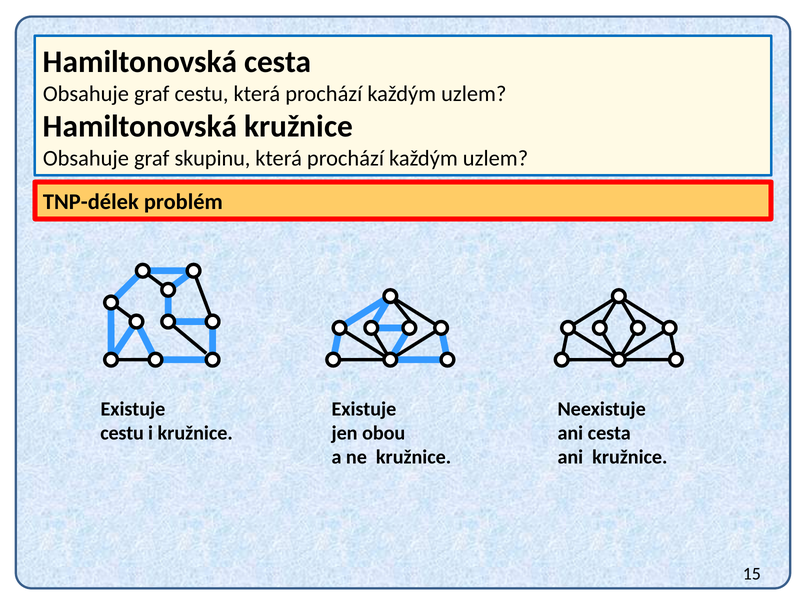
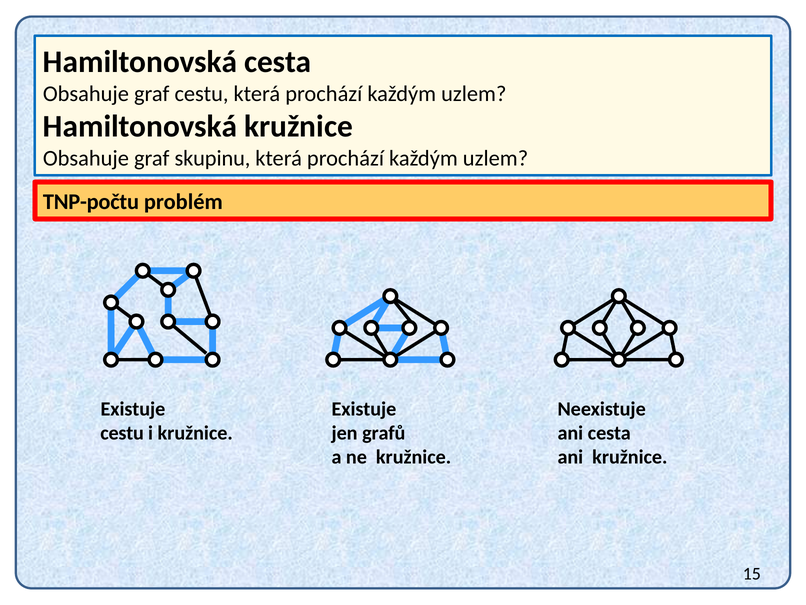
TNP-délek: TNP-délek -> TNP-počtu (91, 202)
obou: obou -> grafů (384, 433)
